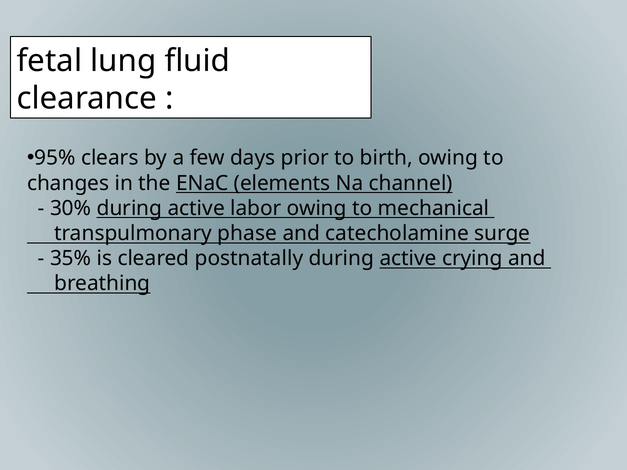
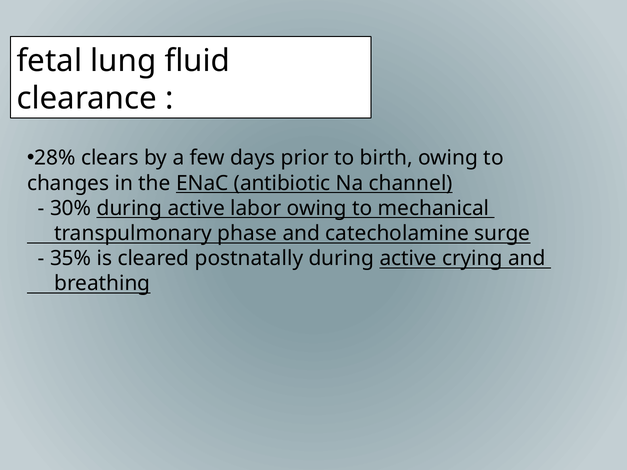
95%: 95% -> 28% (55, 158)
elements: elements -> antibiotic (282, 183)
